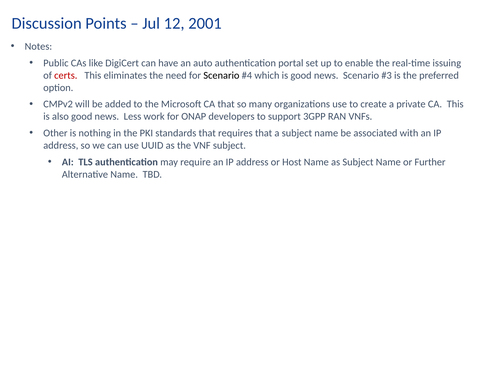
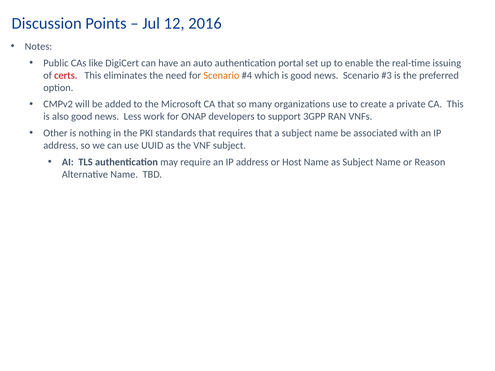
2001: 2001 -> 2016 (205, 23)
Scenario colour: black -> orange (221, 75)
Further: Further -> Reason (430, 162)
